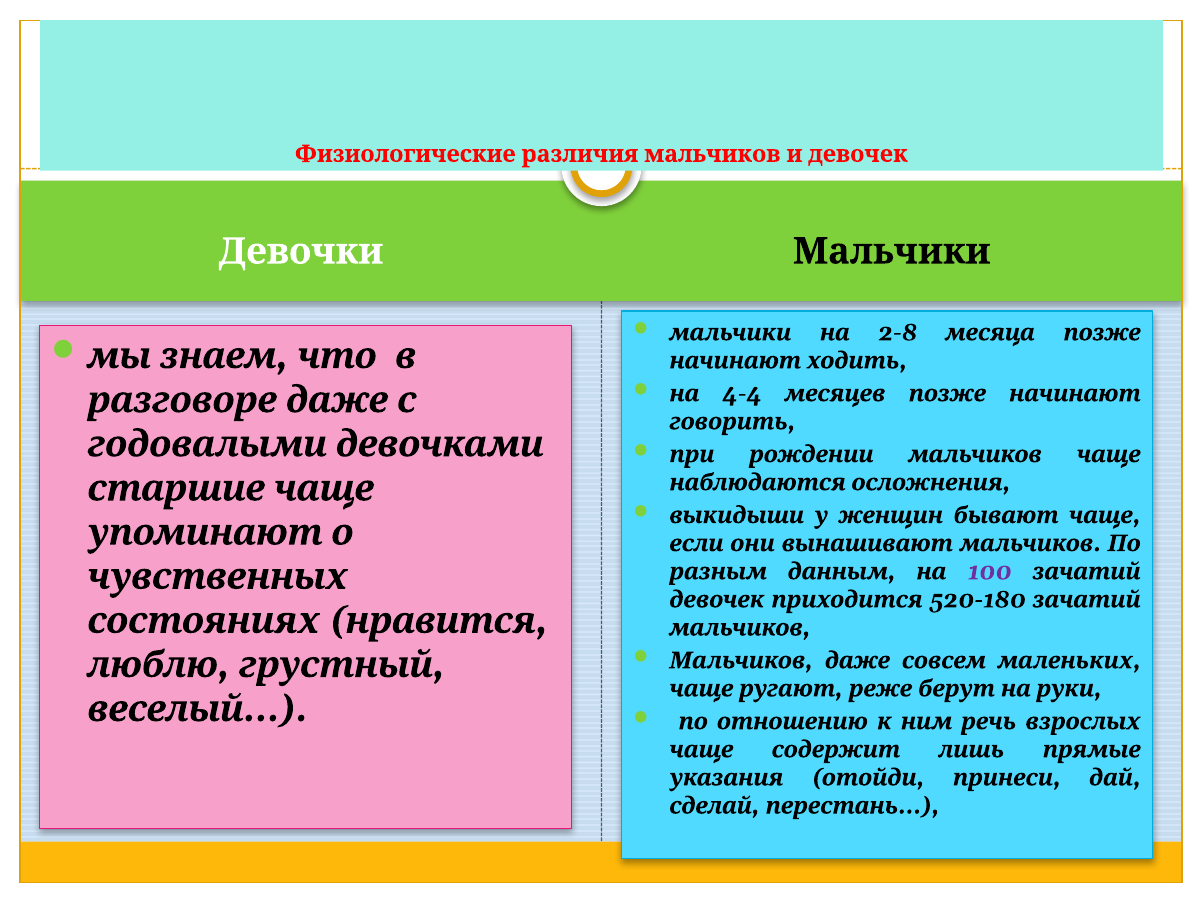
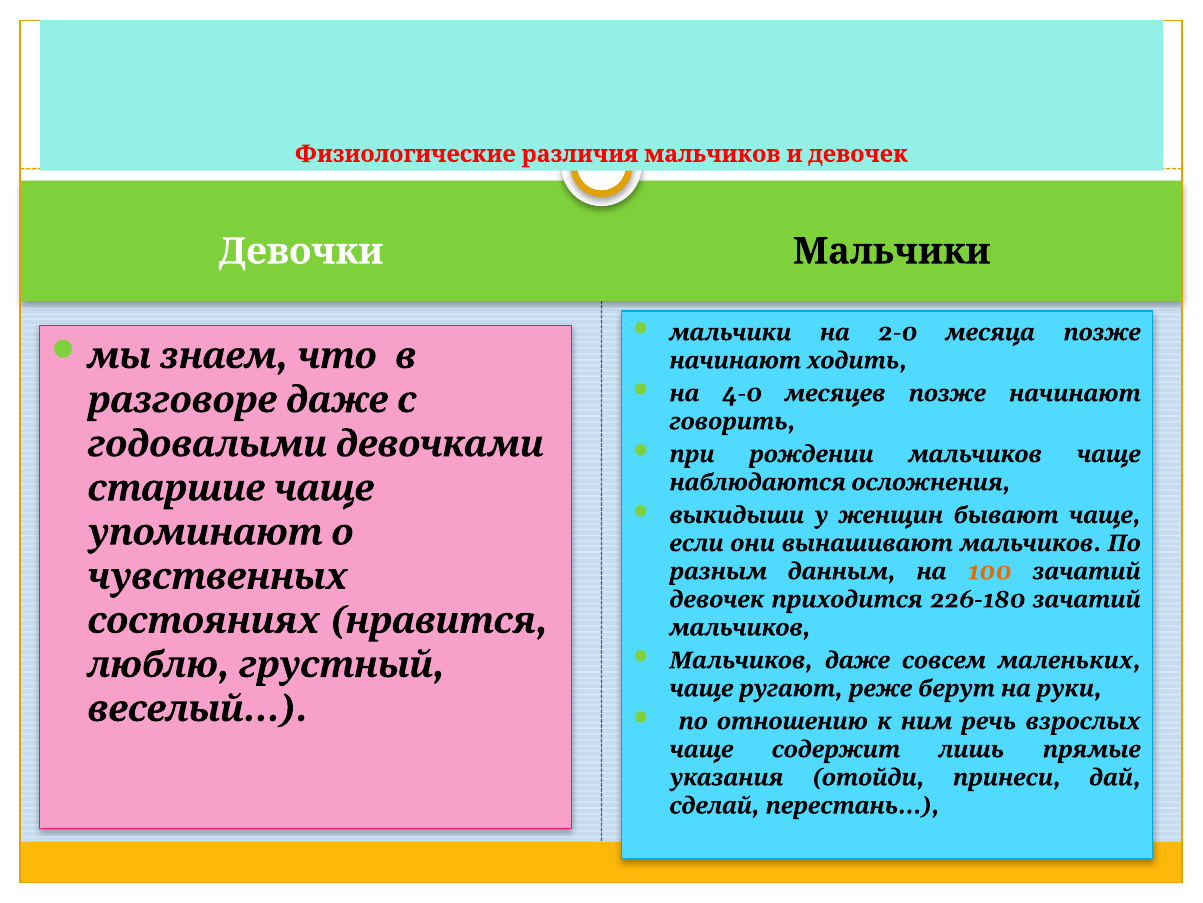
2-8: 2-8 -> 2-0 (898, 332)
4-4: 4-4 -> 4-0 (742, 393)
100 colour: purple -> orange (990, 571)
520-180: 520-180 -> 226-180 (978, 599)
